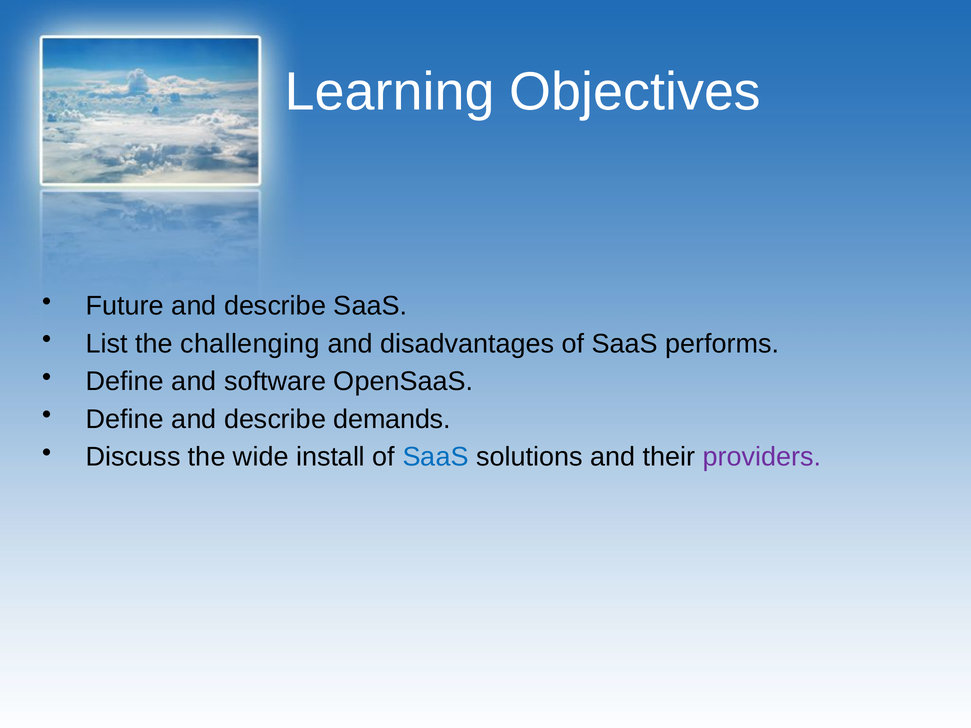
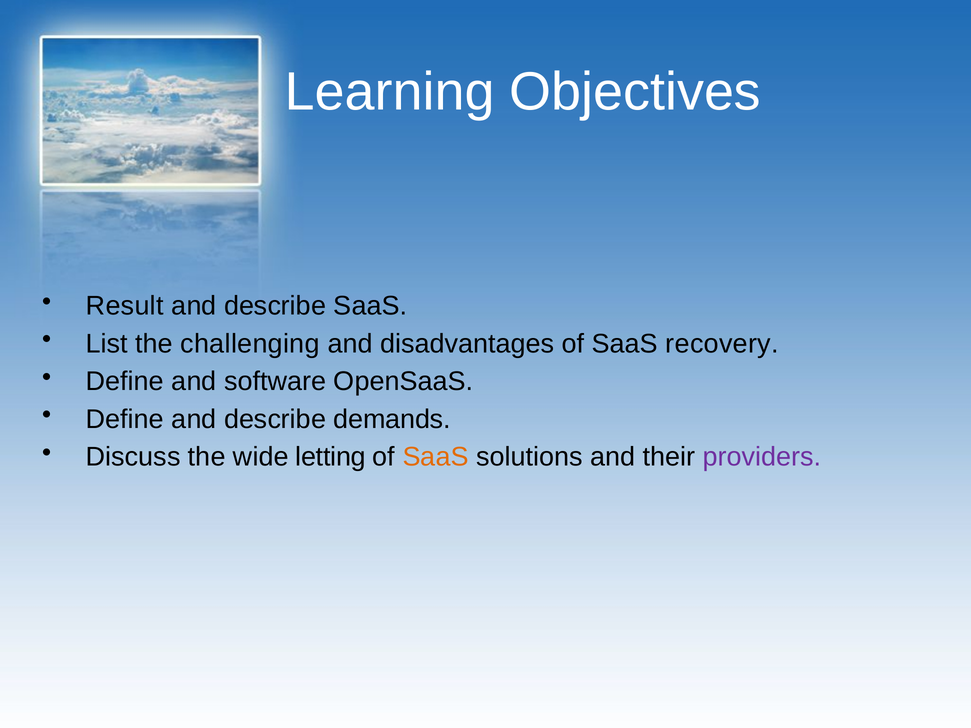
Future: Future -> Result (125, 306)
performs: performs -> recovery (722, 344)
install: install -> letting (331, 457)
SaaS colour: blue -> orange (436, 457)
